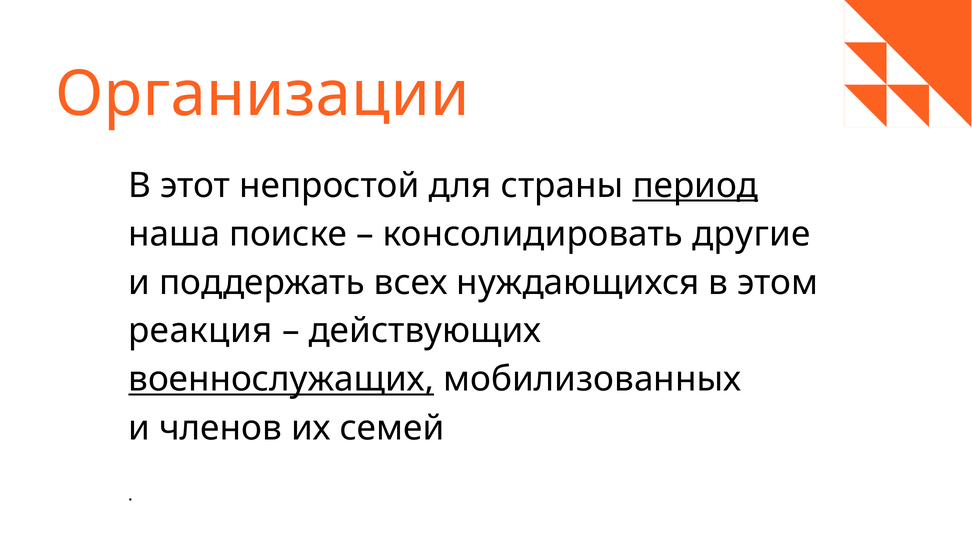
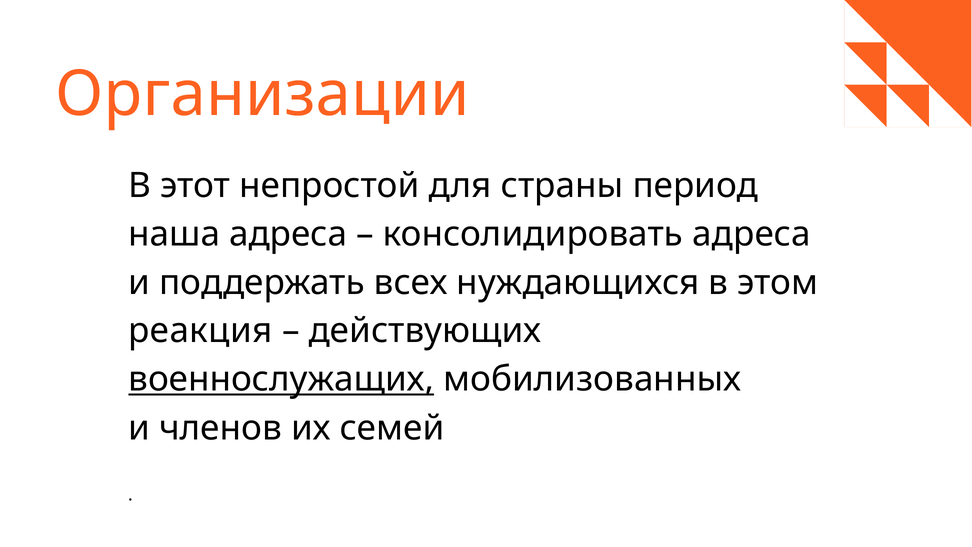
период underline: present -> none (695, 185)
наша поиске: поиске -> адреса (288, 234)
консолидировать другие: другие -> адреса (752, 234)
